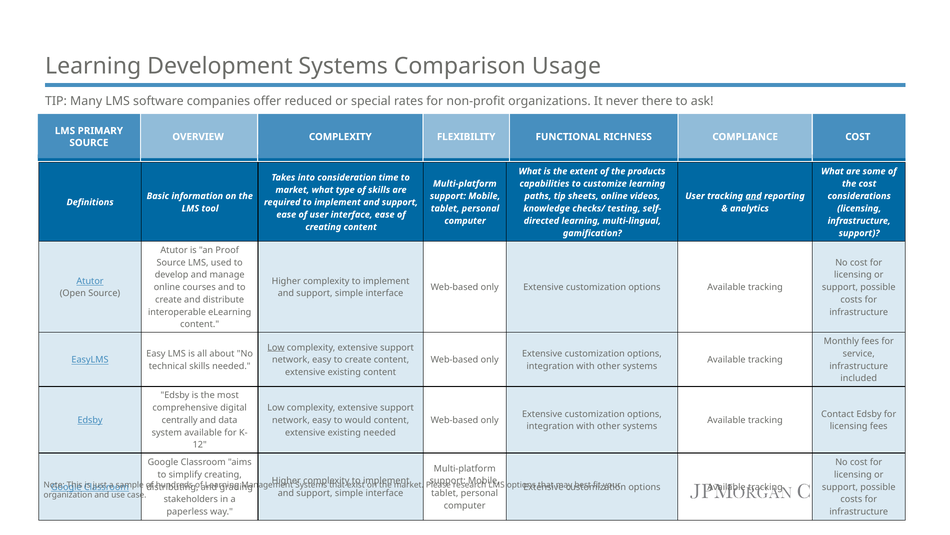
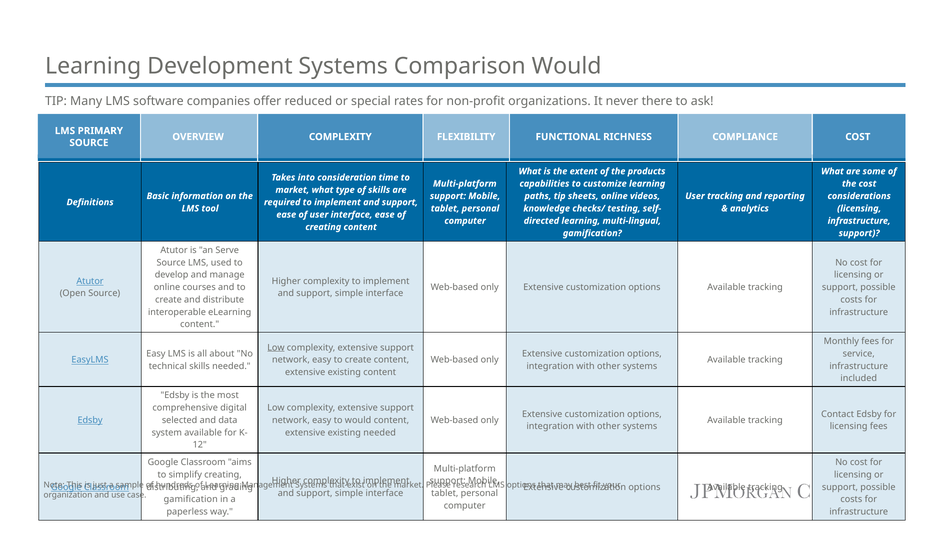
Comparison Usage: Usage -> Would (567, 66)
and underline: present -> none (754, 196)
Proof: Proof -> Serve (227, 250)
centrally: centrally -> selected (180, 420)
stakeholders: stakeholders -> gamification (191, 499)
